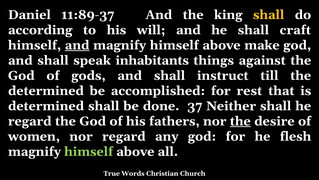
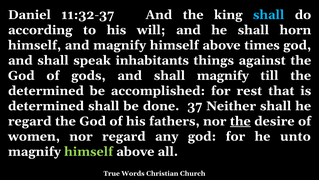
11:89-37: 11:89-37 -> 11:32-37 (88, 15)
shall colour: yellow -> light blue (269, 15)
craft: craft -> horn (295, 30)
and underline: present -> none (77, 45)
make: make -> times (262, 45)
shall instruct: instruct -> magnify (223, 75)
flesh: flesh -> unto (295, 136)
